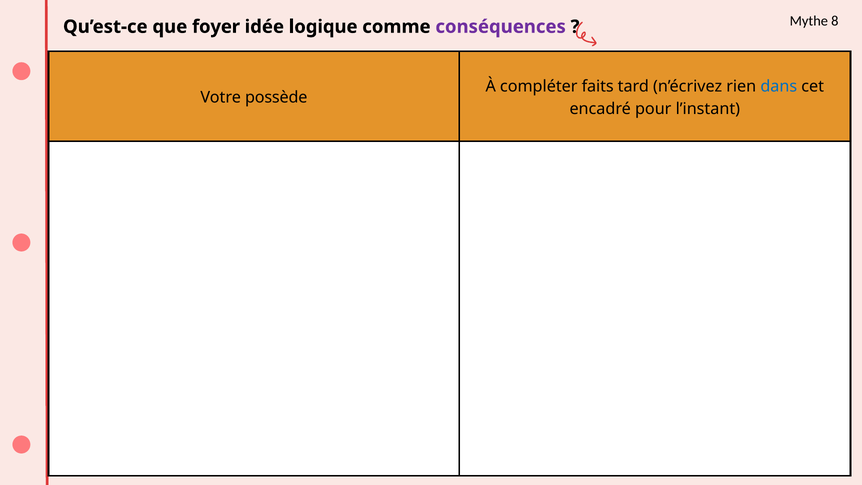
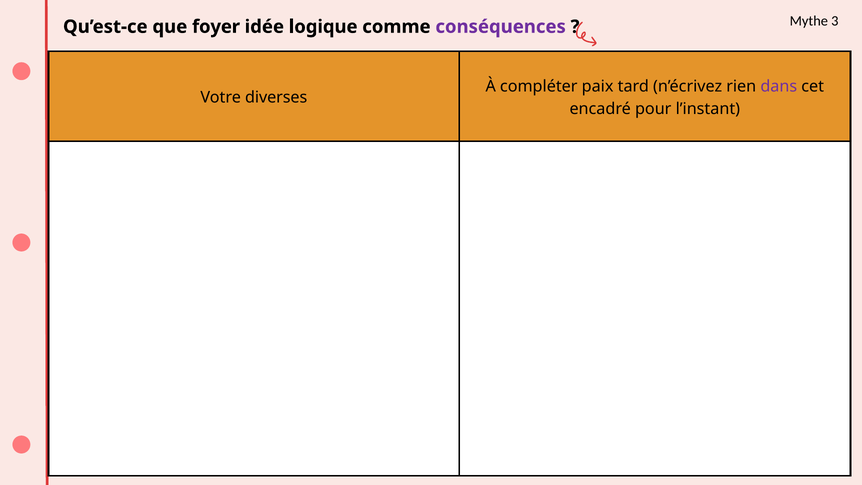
8: 8 -> 3 (835, 21)
faits: faits -> paix (598, 86)
dans colour: blue -> purple (779, 86)
possède: possède -> diverses (276, 98)
